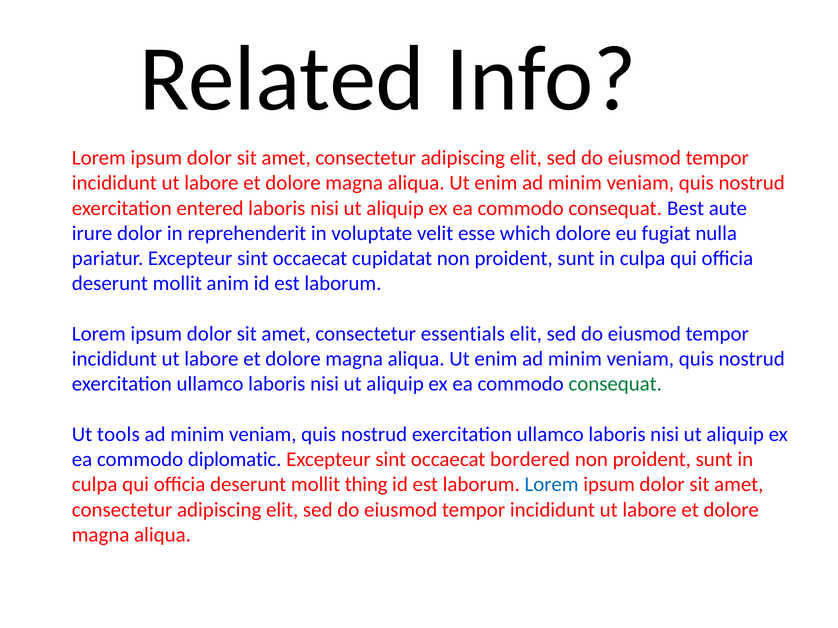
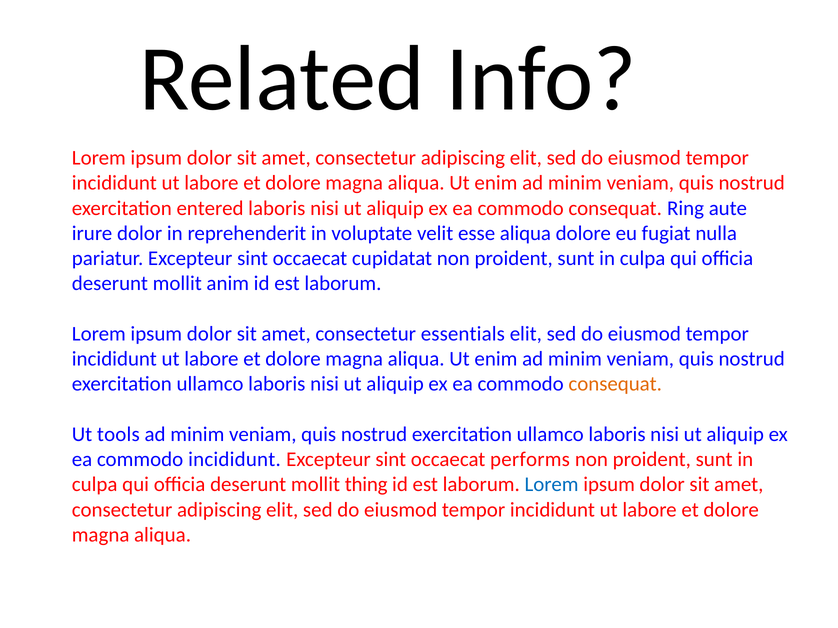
Best: Best -> Ring (686, 208)
esse which: which -> aliqua (525, 234)
consequat colour: green -> orange (615, 384)
commodo diplomatic: diplomatic -> incididunt (234, 460)
bordered: bordered -> performs (530, 460)
